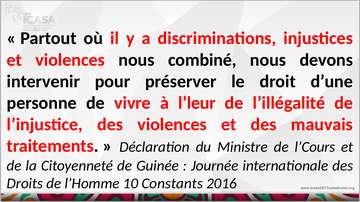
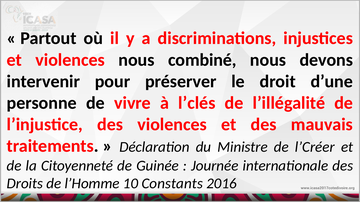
l’leur: l’leur -> l’clés (197, 103)
l’Cours: l’Cours -> l’Créer (315, 147)
